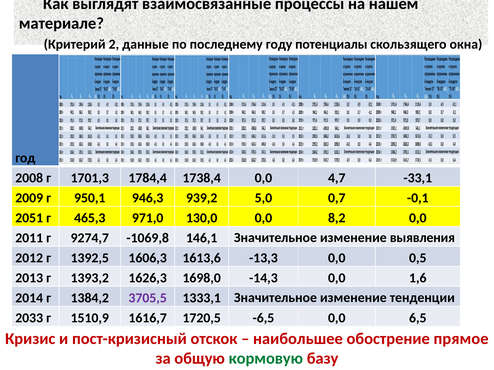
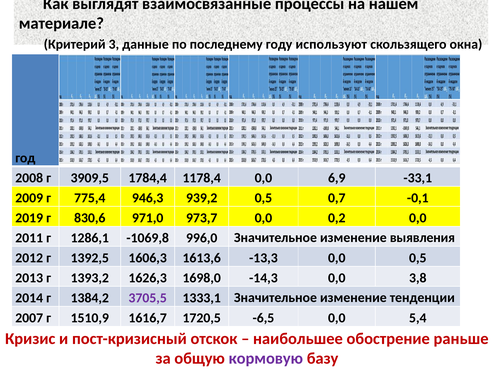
2: 2 -> 3 (114, 44)
потенциалы: потенциалы -> используют (331, 44)
1701,3: 1701,3 -> 3909,5 (90, 178)
1738,4: 1738,4 -> 1178,4 (202, 178)
4,7: 4,7 -> 6,9 (337, 178)
950,1: 950,1 -> 775,4 (90, 198)
939,2 5,0: 5,0 -> 0,5 (263, 198)
2051: 2051 -> 2019 (29, 218)
465,3: 465,3 -> 830,6 (90, 218)
130,0: 130,0 -> 973,7 (202, 218)
8,2: 8,2 -> 0,2 (337, 218)
9274,7: 9274,7 -> 1286,1 (90, 238)
146,1: 146,1 -> 996,0 (202, 238)
1,6: 1,6 -> 3,8 (418, 278)
2033: 2033 -> 2007 (29, 319)
6,5: 6,5 -> 5,4 (418, 319)
прямое: прямое -> раньше (461, 339)
кормовую colour: green -> purple (266, 359)
